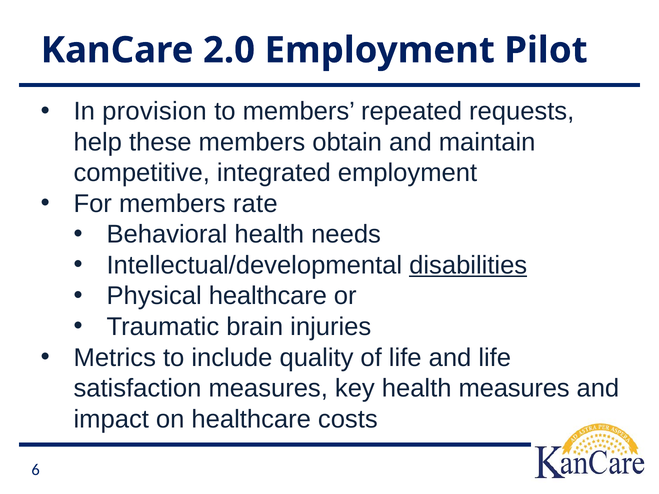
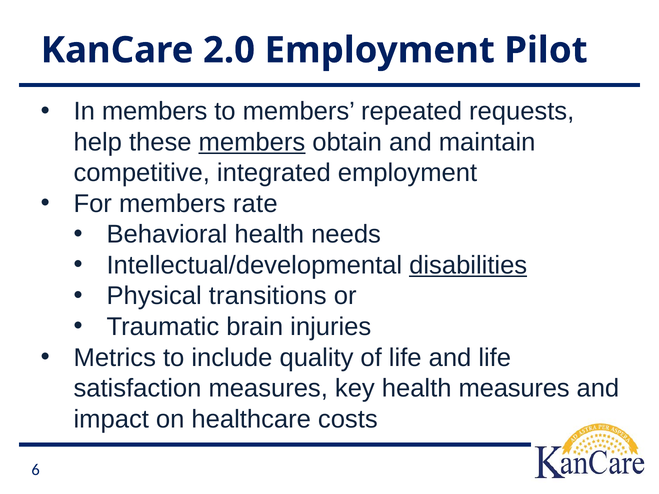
In provision: provision -> members (155, 112)
members underline: none -> present (252, 142)
Physical healthcare: healthcare -> transitions (268, 296)
